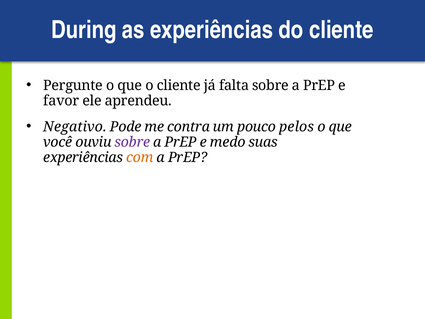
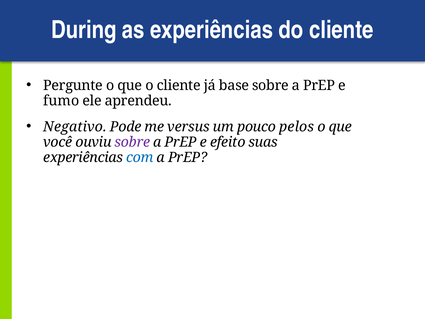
falta: falta -> base (234, 85)
favor: favor -> fumo (61, 101)
contra: contra -> versus (189, 127)
medo: medo -> efeito (228, 142)
com colour: orange -> blue (140, 157)
